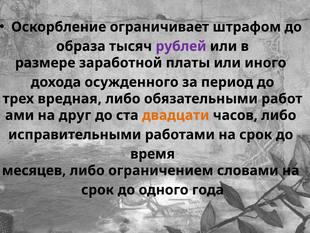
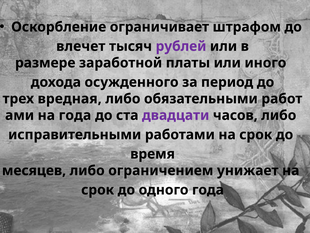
образа: образа -> влечет (81, 46)
на друг: друг -> года (75, 115)
двадцати colour: orange -> purple (176, 115)
словами: словами -> унижает (248, 170)
